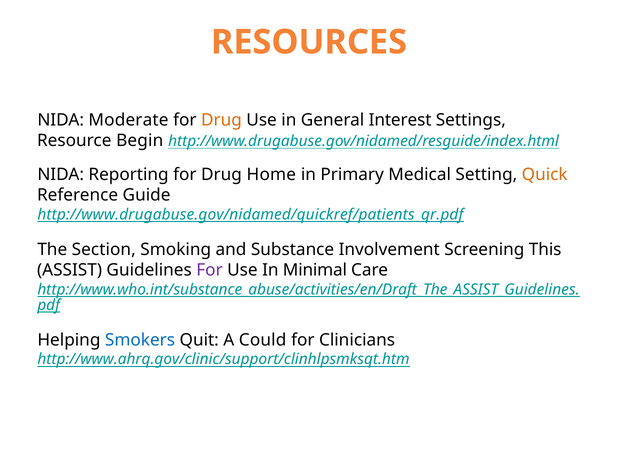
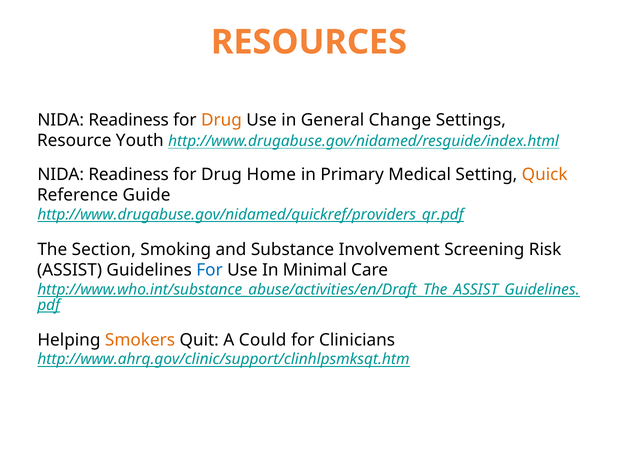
Moderate: Moderate -> Readiness (129, 120)
Interest: Interest -> Change (400, 120)
Begin: Begin -> Youth (140, 141)
Reporting: Reporting -> Readiness (129, 175)
http://www.drugabuse.gov/nidamed/quickref/patients_qr.pdf: http://www.drugabuse.gov/nidamed/quickref/patients_qr.pdf -> http://www.drugabuse.gov/nidamed/quickref/providers_qr.pdf (251, 215)
This: This -> Risk (545, 250)
For colour: purple -> blue (210, 270)
Smokers colour: blue -> orange (140, 340)
